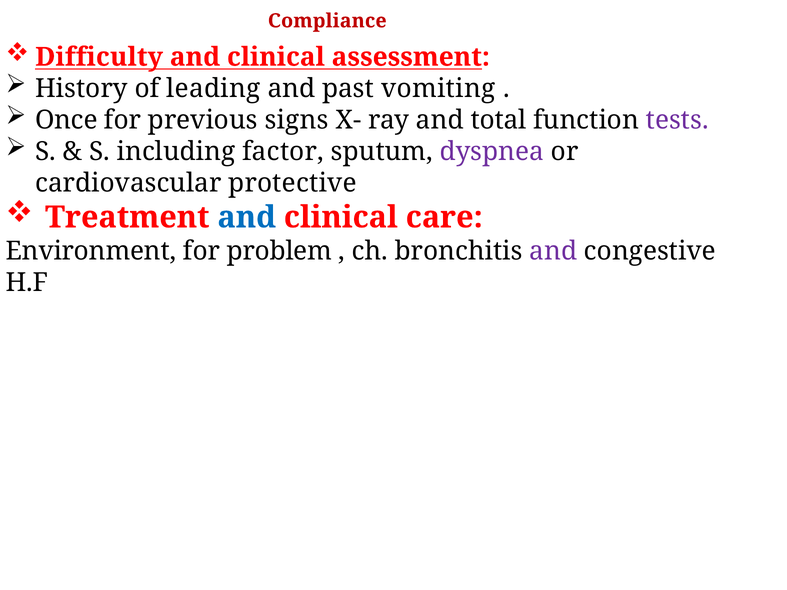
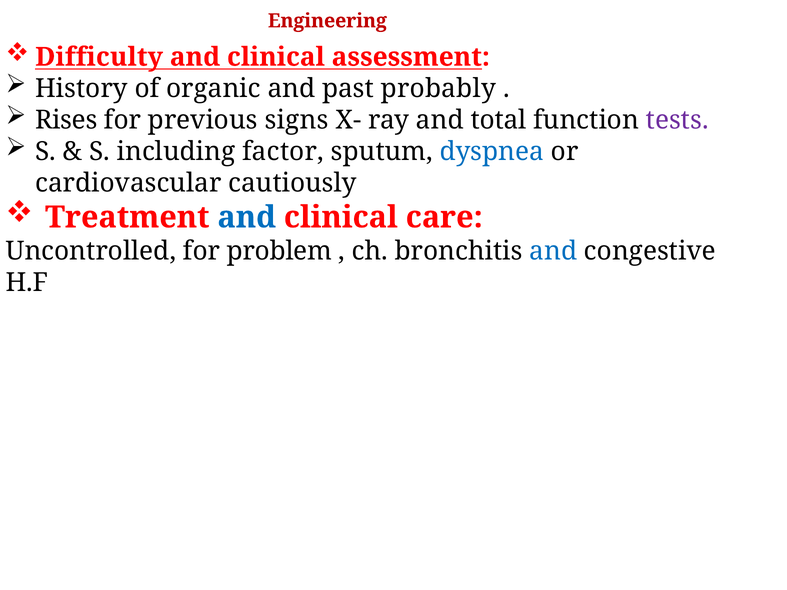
Compliance: Compliance -> Engineering (327, 21)
leading: leading -> organic (213, 89)
vomiting: vomiting -> probably (438, 89)
Once: Once -> Rises (66, 120)
dyspnea colour: purple -> blue (492, 151)
protective: protective -> cautiously (293, 183)
Environment: Environment -> Uncontrolled (91, 251)
and colour: purple -> blue (553, 251)
